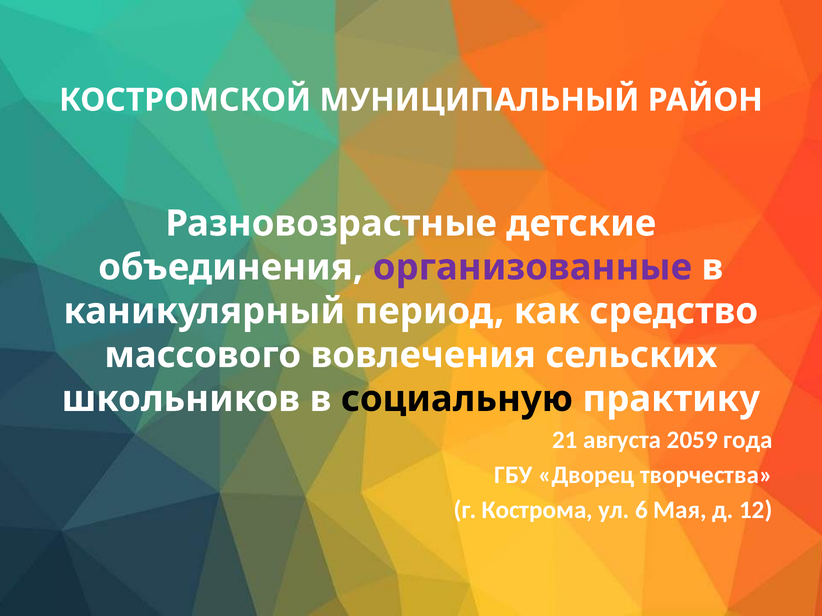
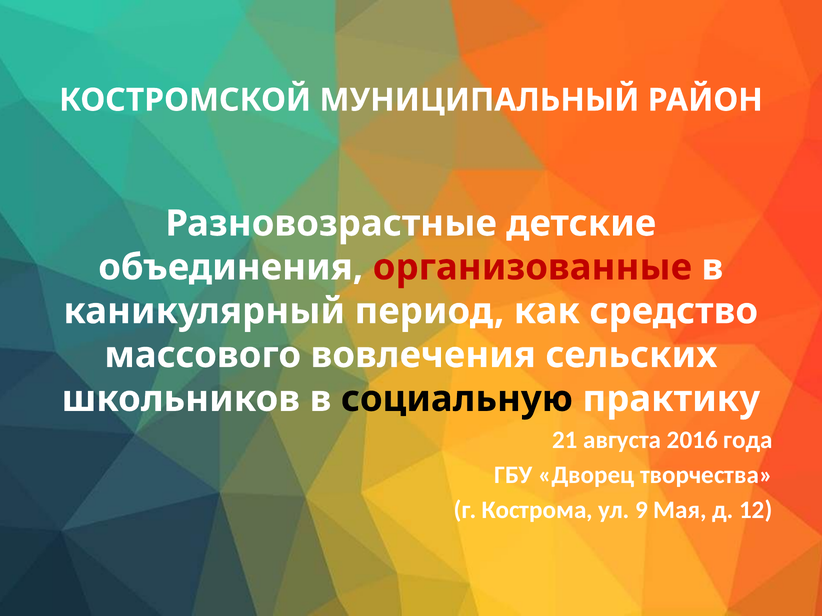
организованные colour: purple -> red (532, 268)
2059: 2059 -> 2016 (692, 440)
6: 6 -> 9 (641, 511)
